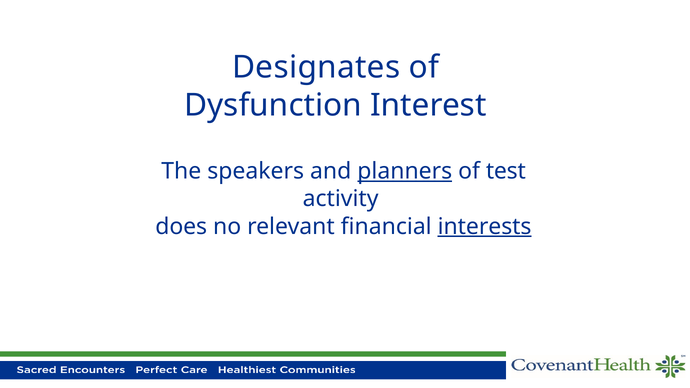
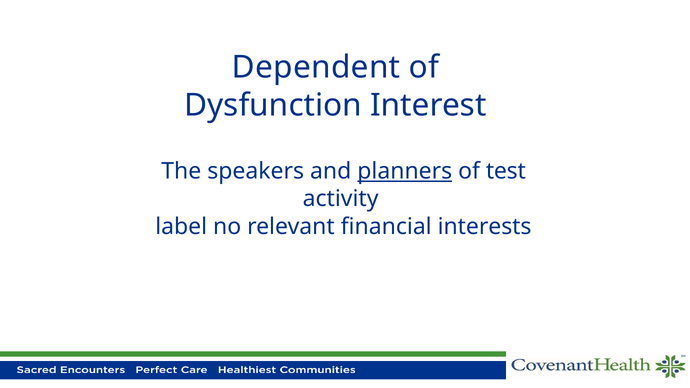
Designates: Designates -> Dependent (316, 67)
does: does -> label (181, 227)
interests underline: present -> none (485, 227)
